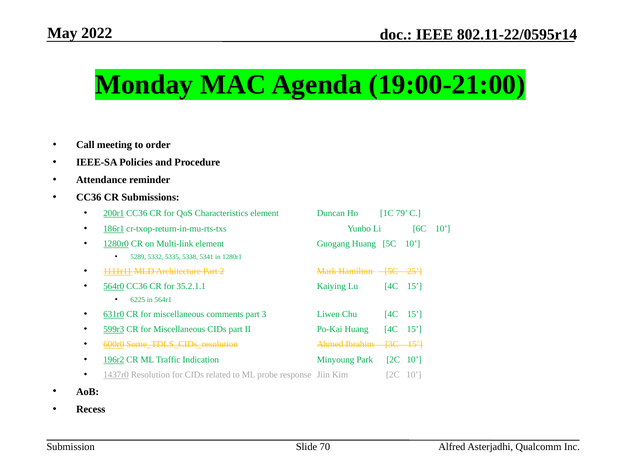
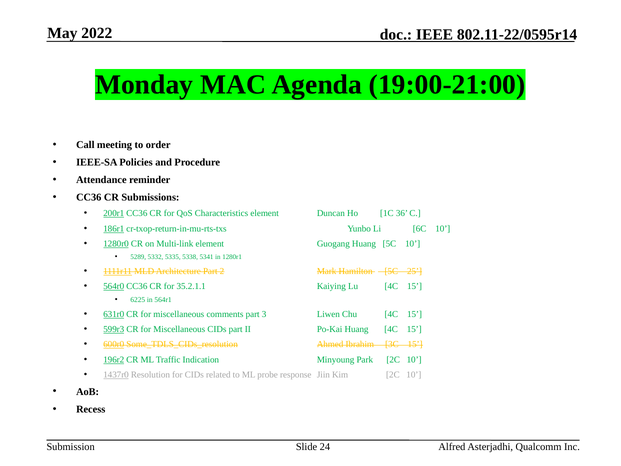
79: 79 -> 36 (402, 213)
70: 70 -> 24 (325, 447)
